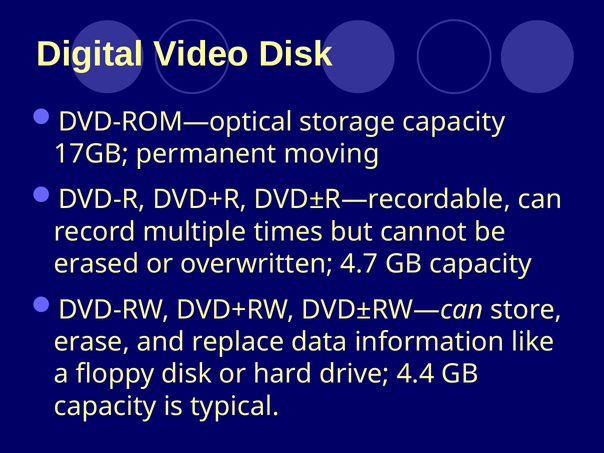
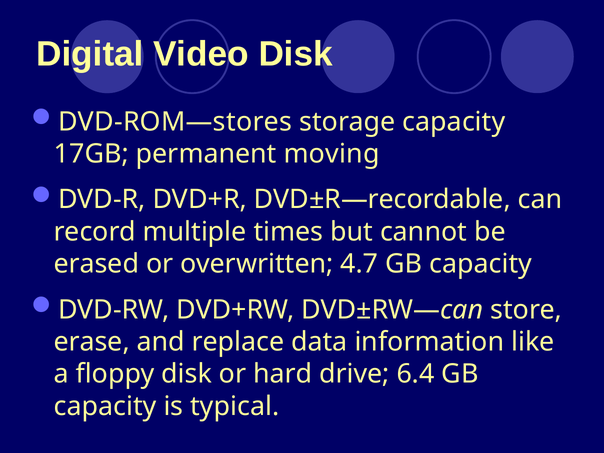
DVD-ROM—optical: DVD-ROM—optical -> DVD-ROM—stores (175, 122)
4.4: 4.4 -> 6.4 (416, 374)
